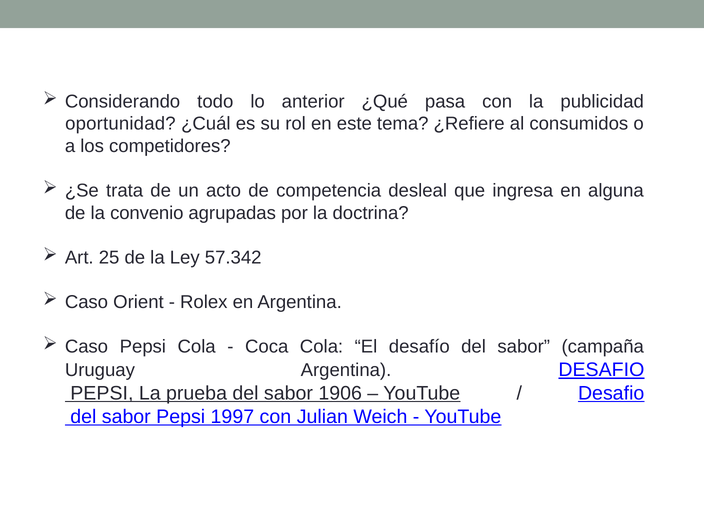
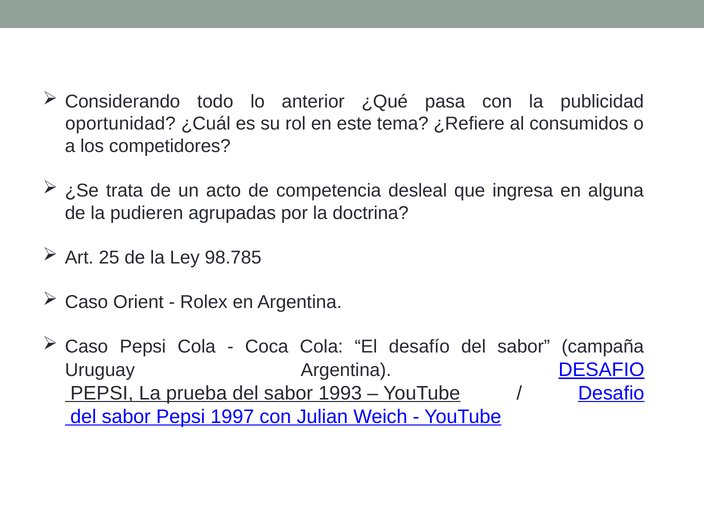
convenio: convenio -> pudieren (147, 213)
57.342: 57.342 -> 98.785 (233, 258)
1906: 1906 -> 1993 (340, 393)
